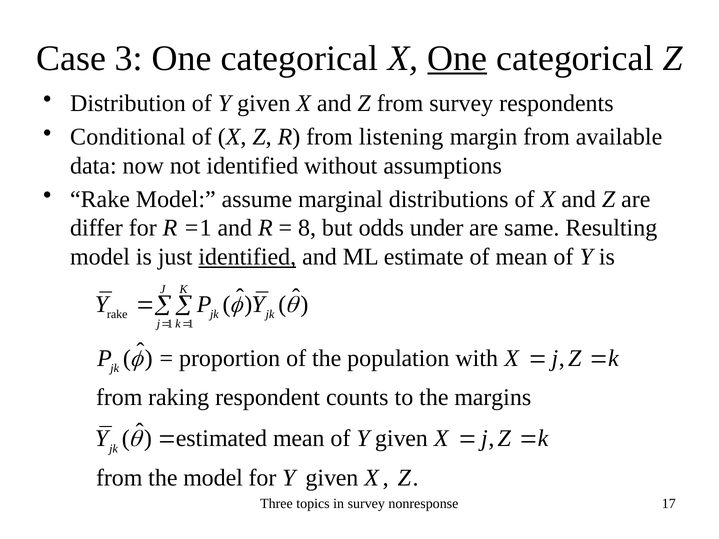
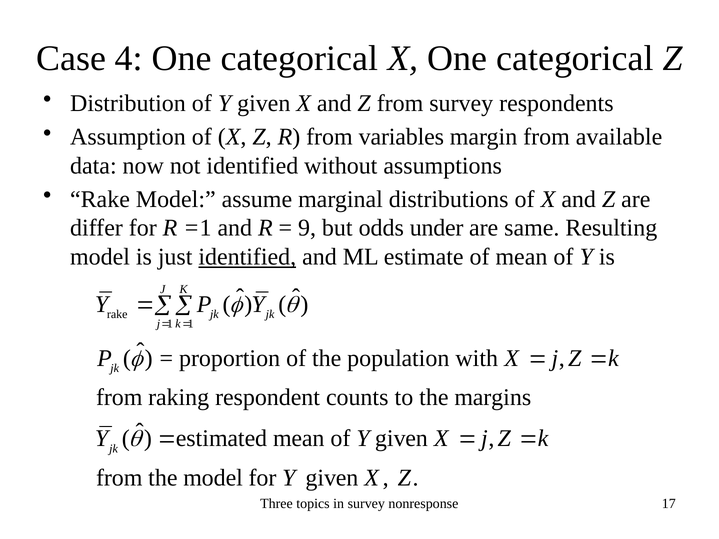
3: 3 -> 4 (129, 58)
One underline: present -> none (457, 58)
Conditional: Conditional -> Assumption (128, 137)
listening: listening -> variables (401, 137)
8: 8 -> 9 (307, 228)
